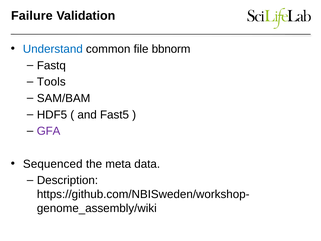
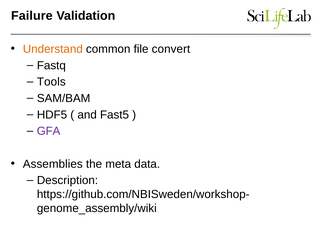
Understand colour: blue -> orange (53, 49)
bbnorm: bbnorm -> convert (171, 49)
Sequenced: Sequenced -> Assemblies (53, 164)
